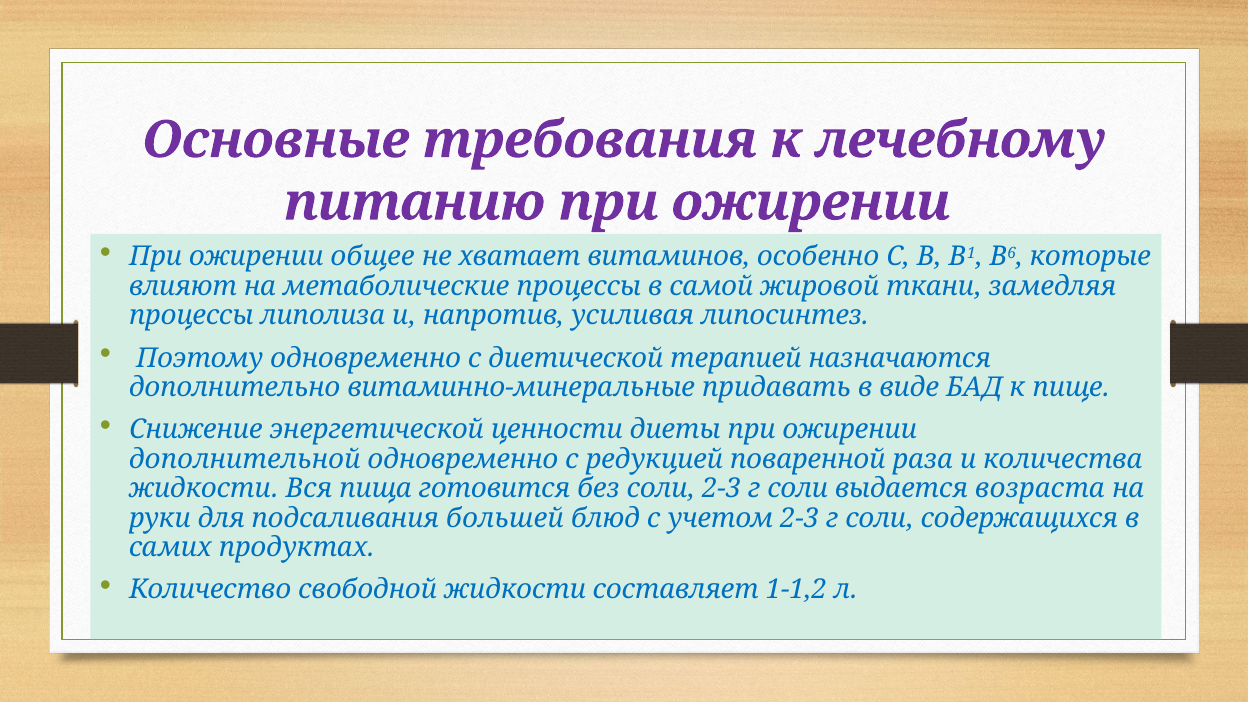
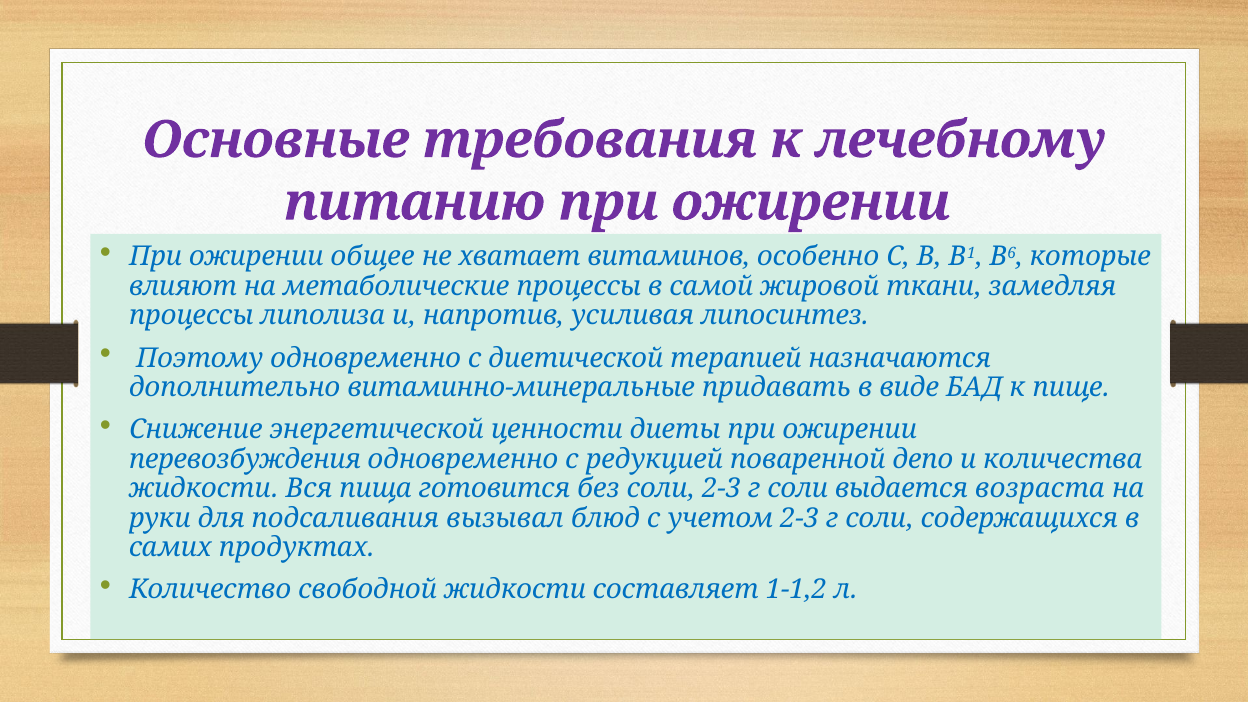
дополнительной: дополнительной -> перевозбуждения (245, 459)
раза: раза -> депо (923, 459)
большей: большей -> вызывал (505, 518)
